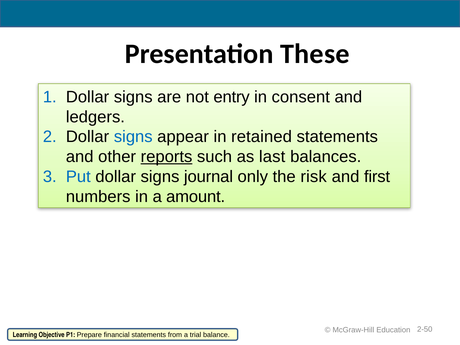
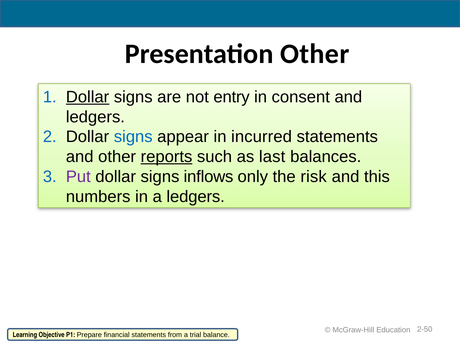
Presentation These: These -> Other (315, 54)
Dollar underline: none -> present (88, 97)
retained: retained -> incurred (262, 137)
Put colour: blue -> purple (78, 177)
journal: journal -> inflows (209, 177)
first: first -> this (377, 177)
a amount: amount -> ledgers (196, 197)
